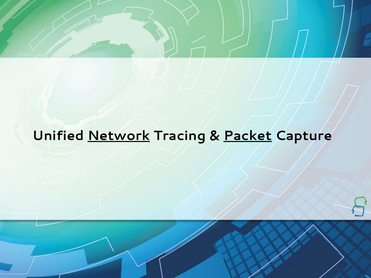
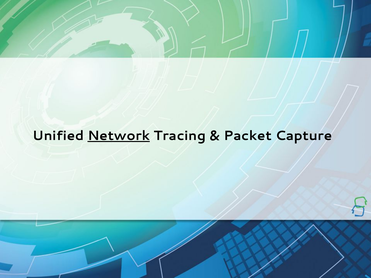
Packet underline: present -> none (248, 136)
